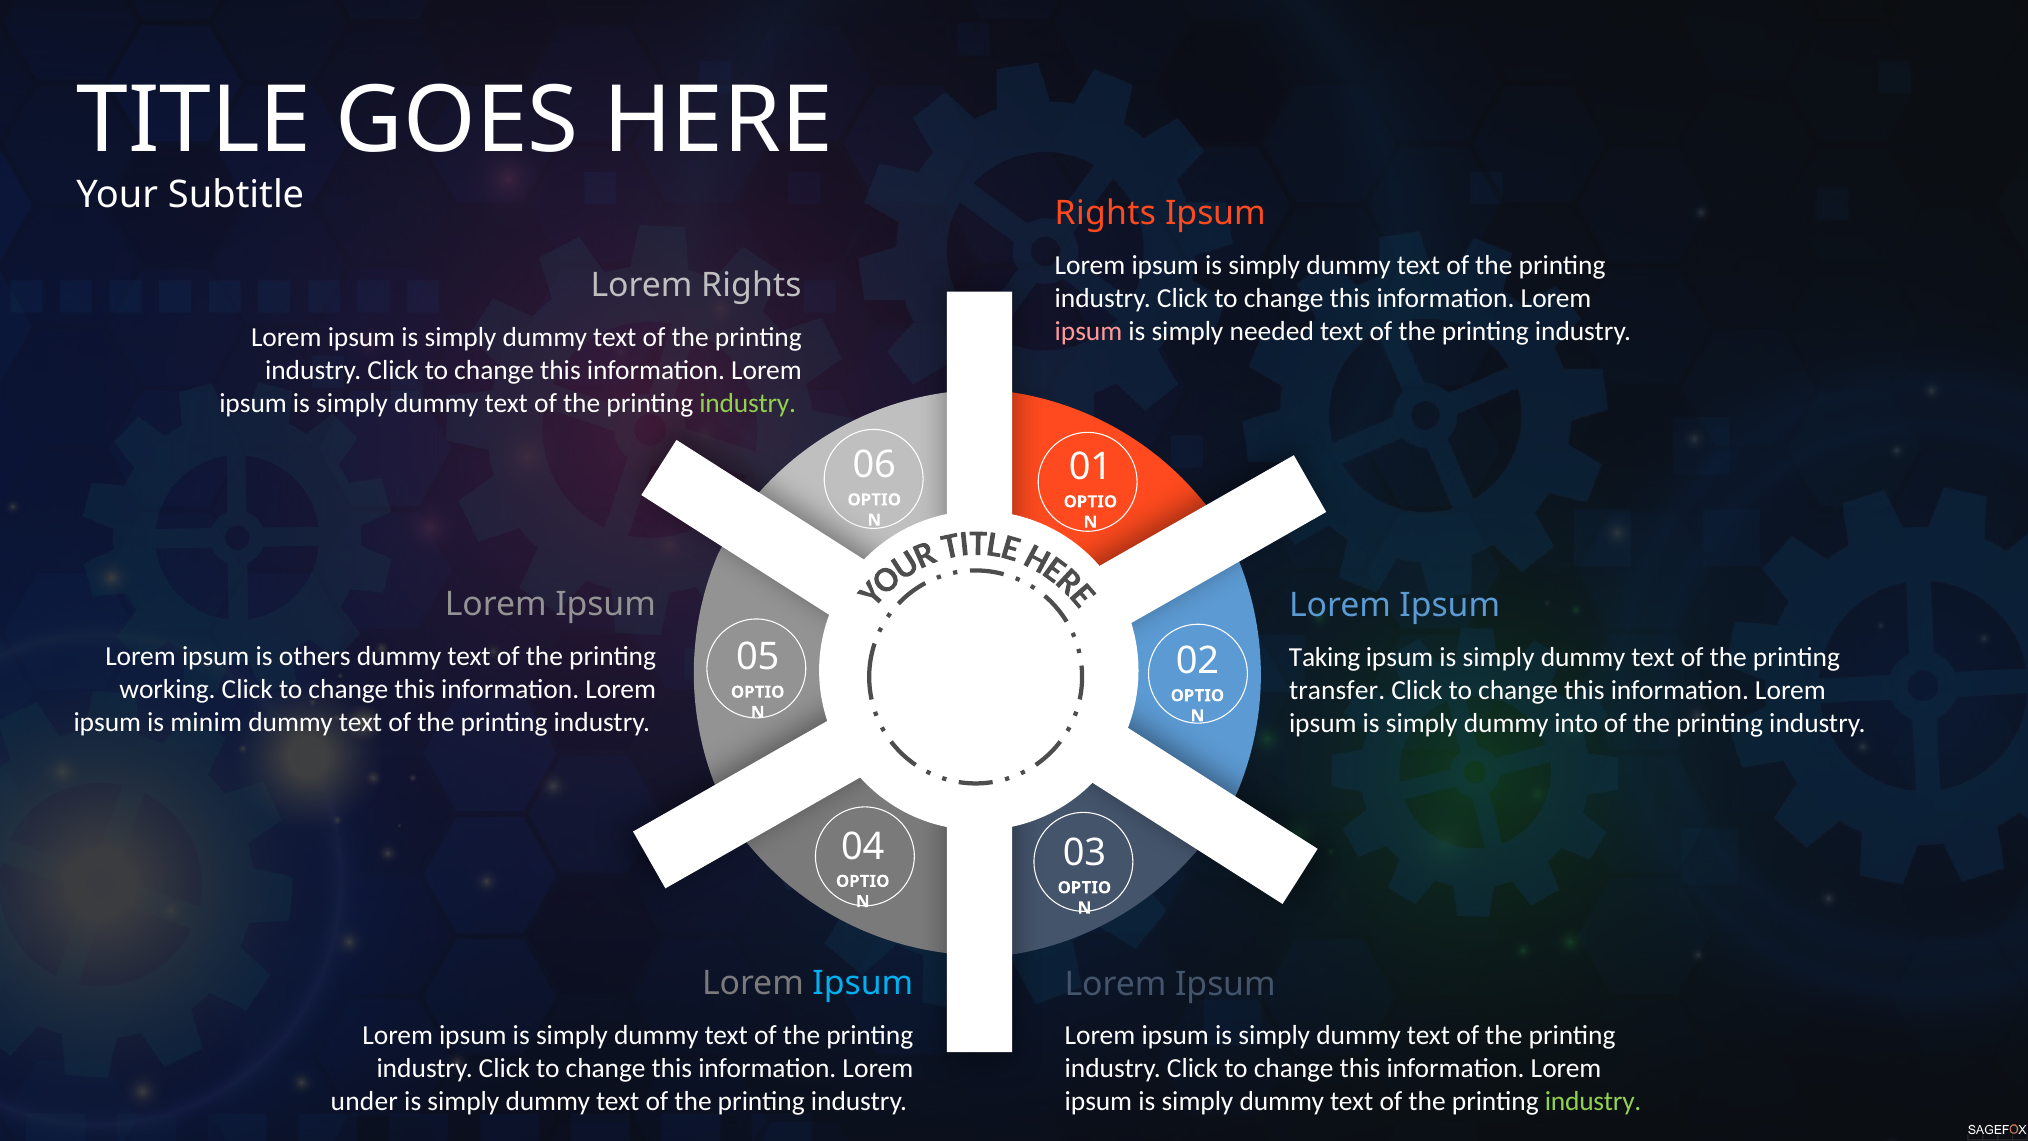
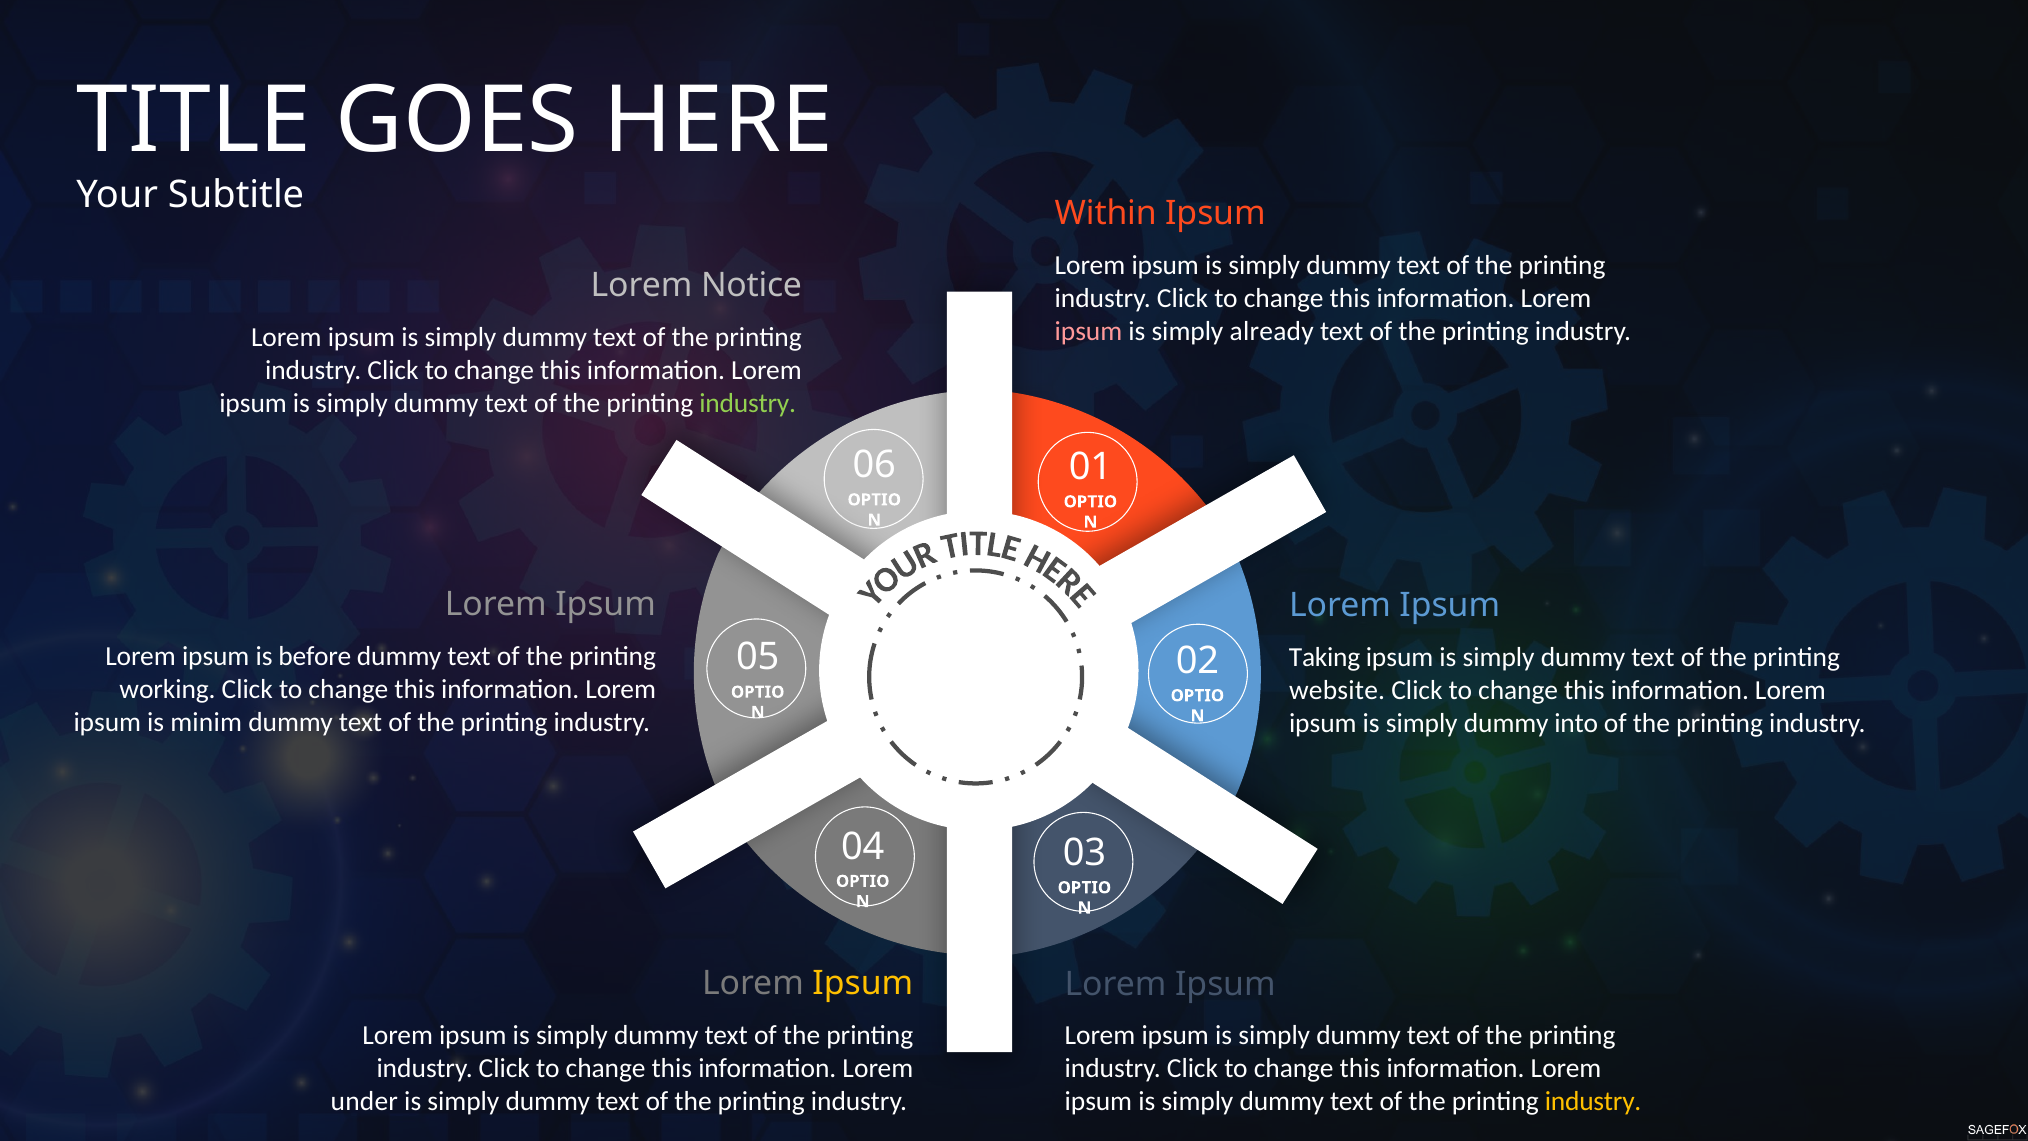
Subtitle Rights: Rights -> Within (1106, 213)
Lorem Rights: Rights -> Notice (752, 286)
needed: needed -> already (1272, 331)
others: others -> before (315, 656)
transfer: transfer -> website (1337, 690)
Ipsum colour: light blue -> yellow (863, 984)
industry colour: light green -> yellow (1593, 1101)
